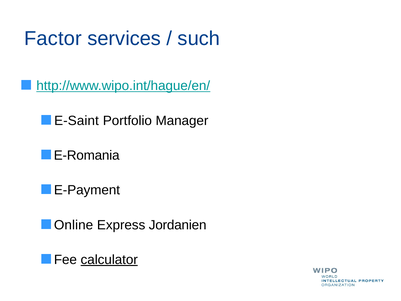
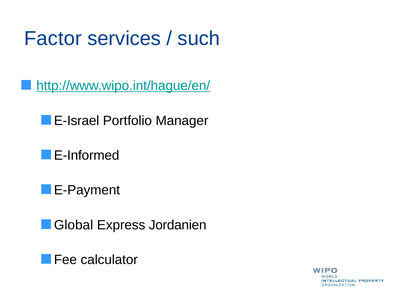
E-Saint: E-Saint -> E-Israel (77, 121)
E-Romania: E-Romania -> E-Informed (87, 155)
Online: Online -> Global (74, 225)
calculator underline: present -> none (109, 260)
